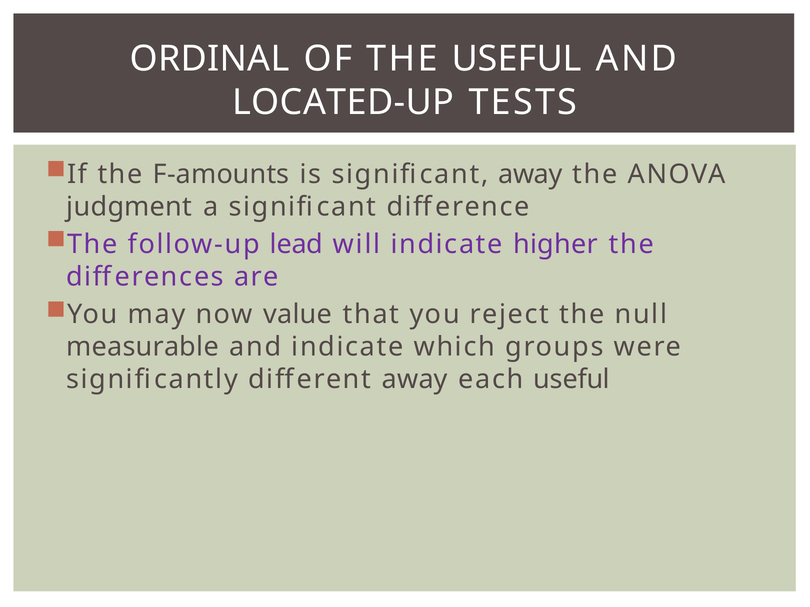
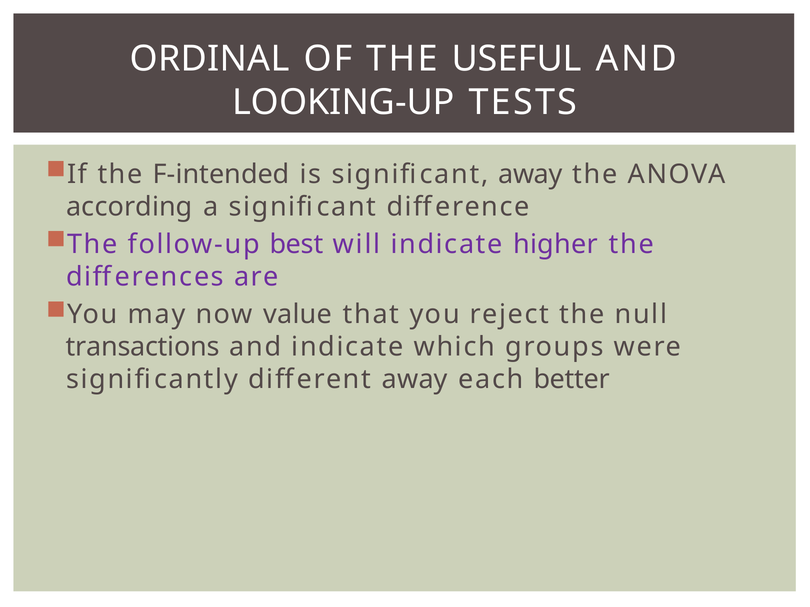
LOCATED-UP: LOCATED-UP -> LOOKING-UP (343, 102)
F-amounts: F-amounts -> F-intended (221, 174)
judgment: judgment -> according (129, 207)
lead: lead -> best (296, 245)
measurable: measurable -> transactions (143, 347)
each useful: useful -> better (572, 380)
